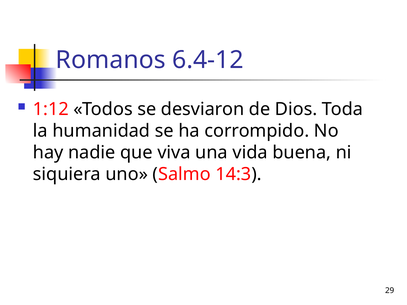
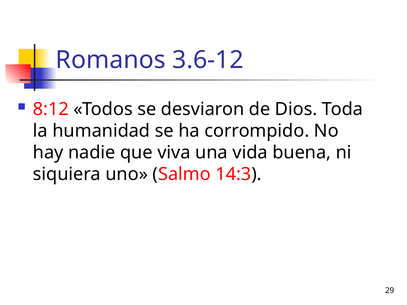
6.4-12: 6.4-12 -> 3.6-12 (208, 60)
1:12: 1:12 -> 8:12 (51, 109)
